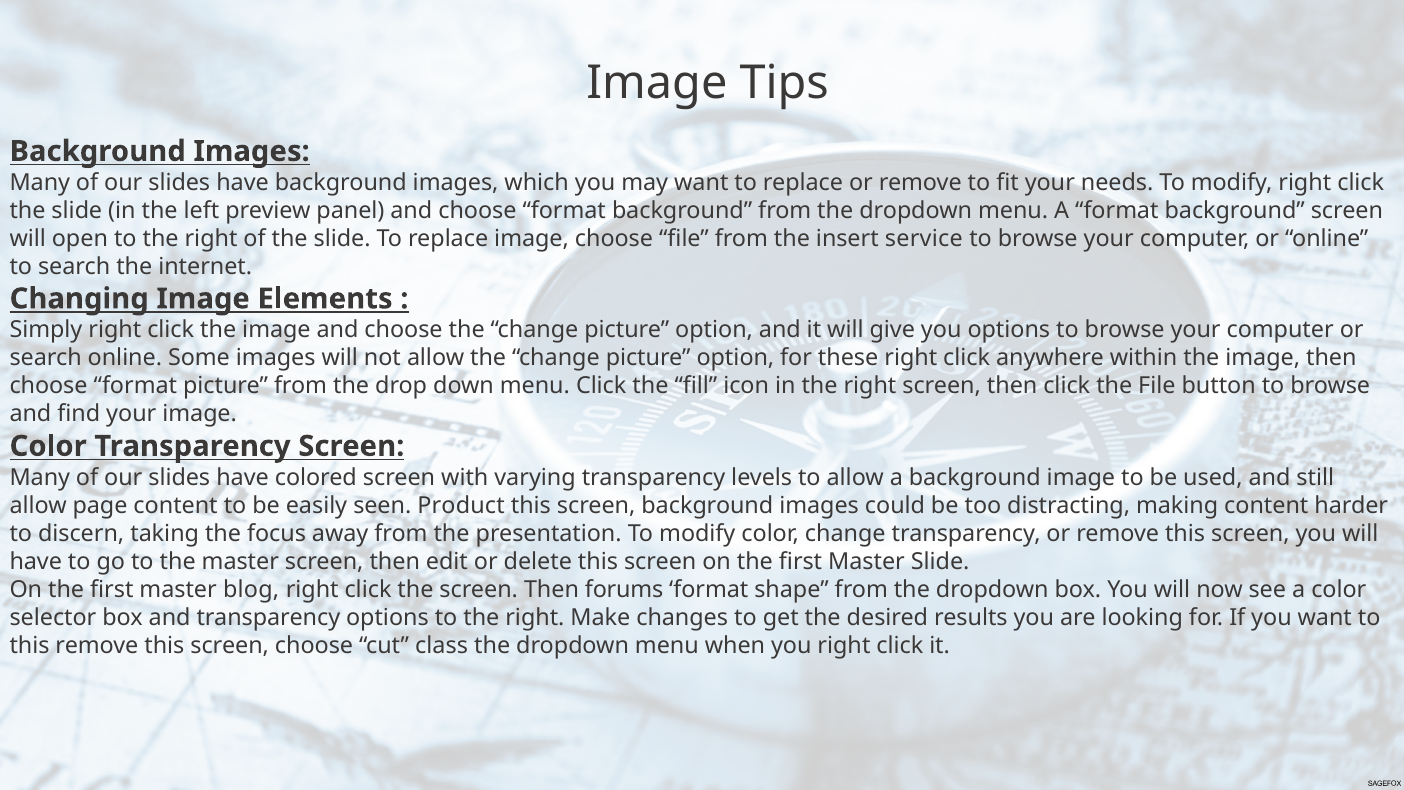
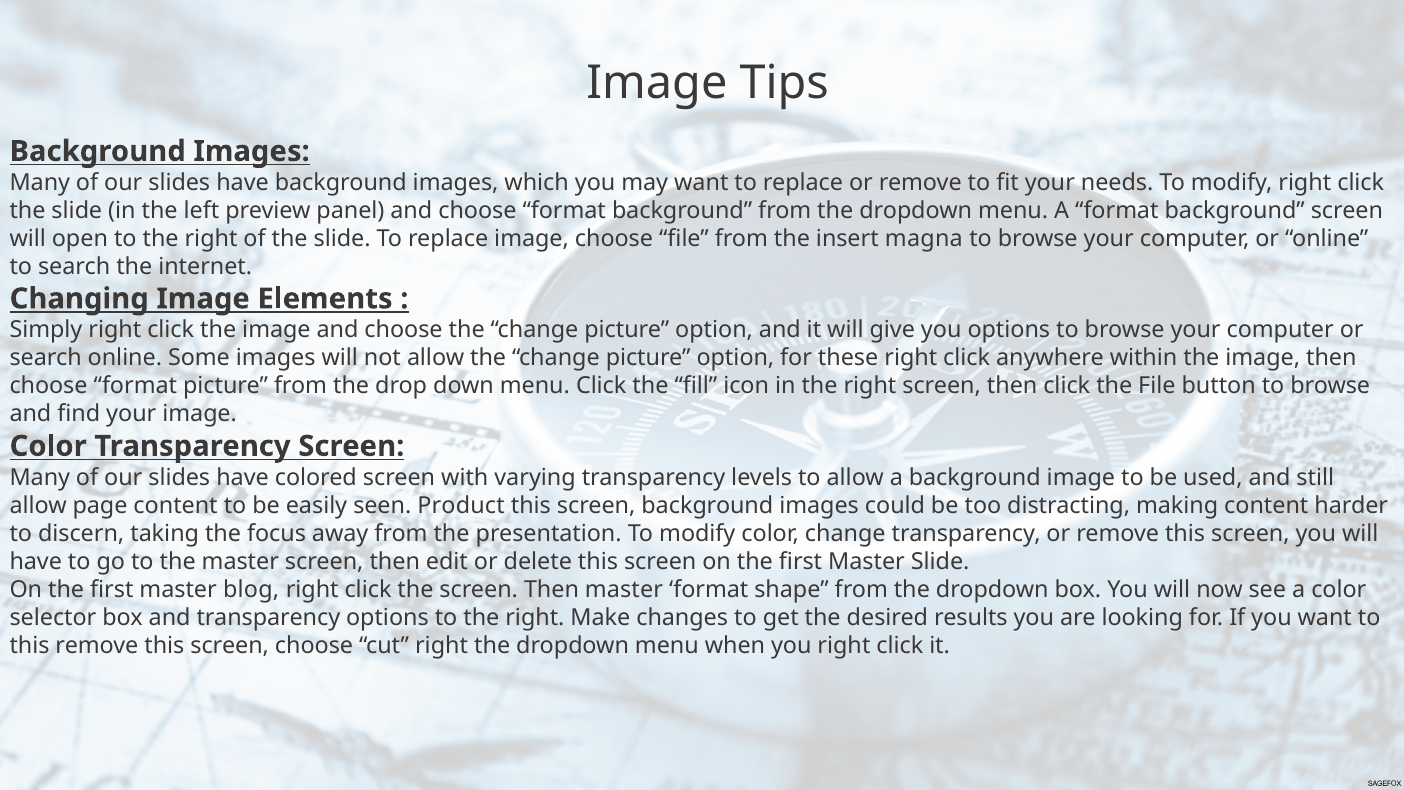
service: service -> magna (924, 239)
Then forums: forums -> master (624, 589)
cut class: class -> right (442, 646)
